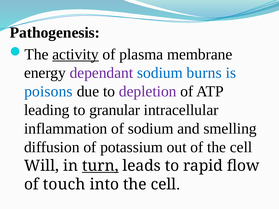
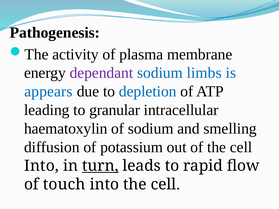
activity underline: present -> none (76, 54)
burns: burns -> limbs (204, 73)
poisons: poisons -> appears (48, 92)
depletion colour: purple -> blue (148, 92)
inflammation: inflammation -> haematoxylin (66, 129)
Will: Will -> Into (41, 166)
